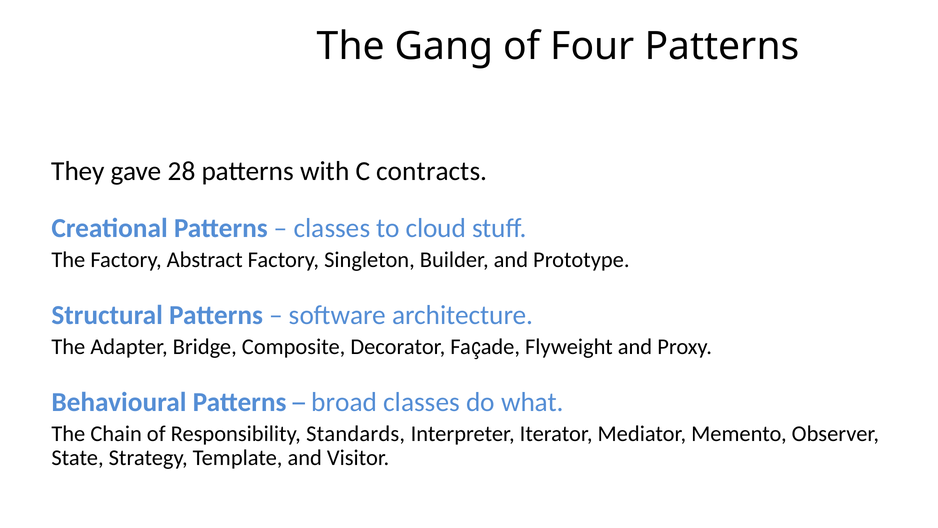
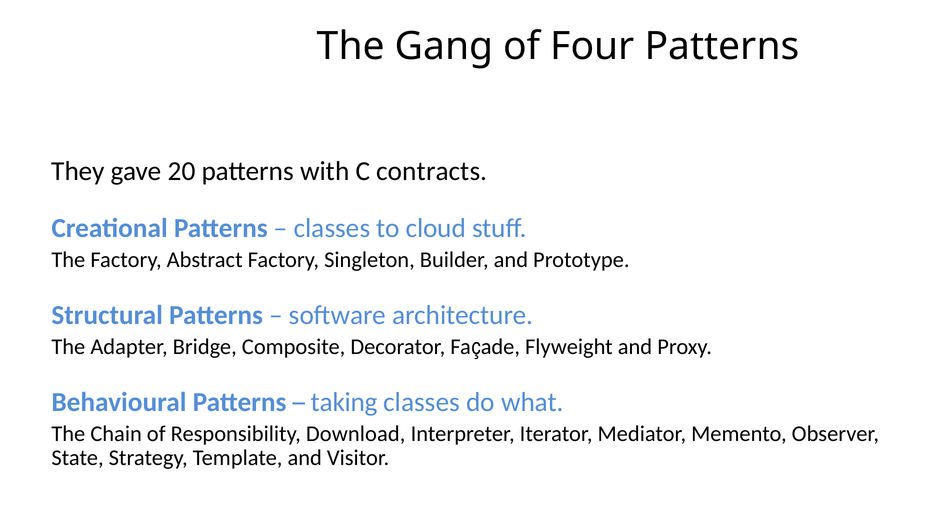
28: 28 -> 20 (182, 171)
broad: broad -> taking (344, 402)
Standards: Standards -> Download (356, 433)
